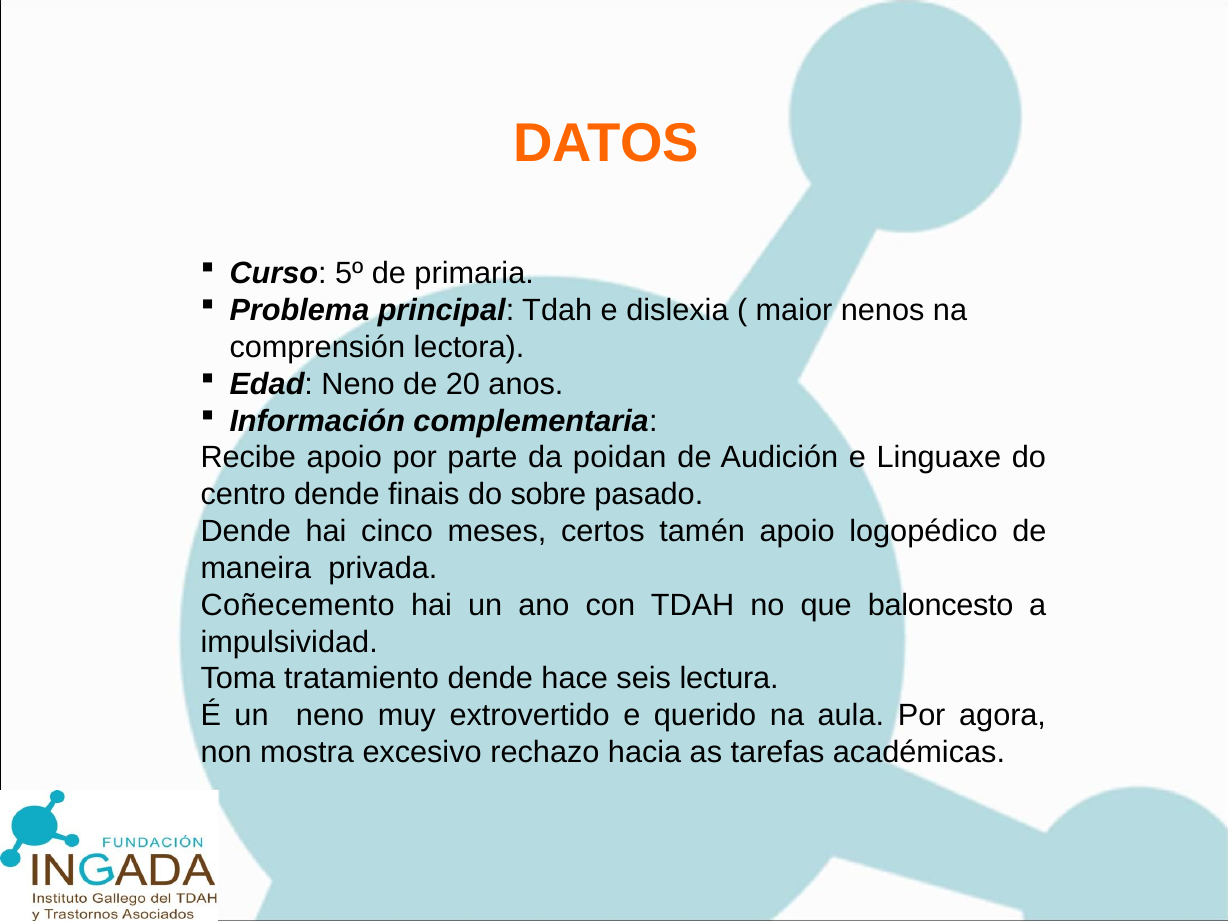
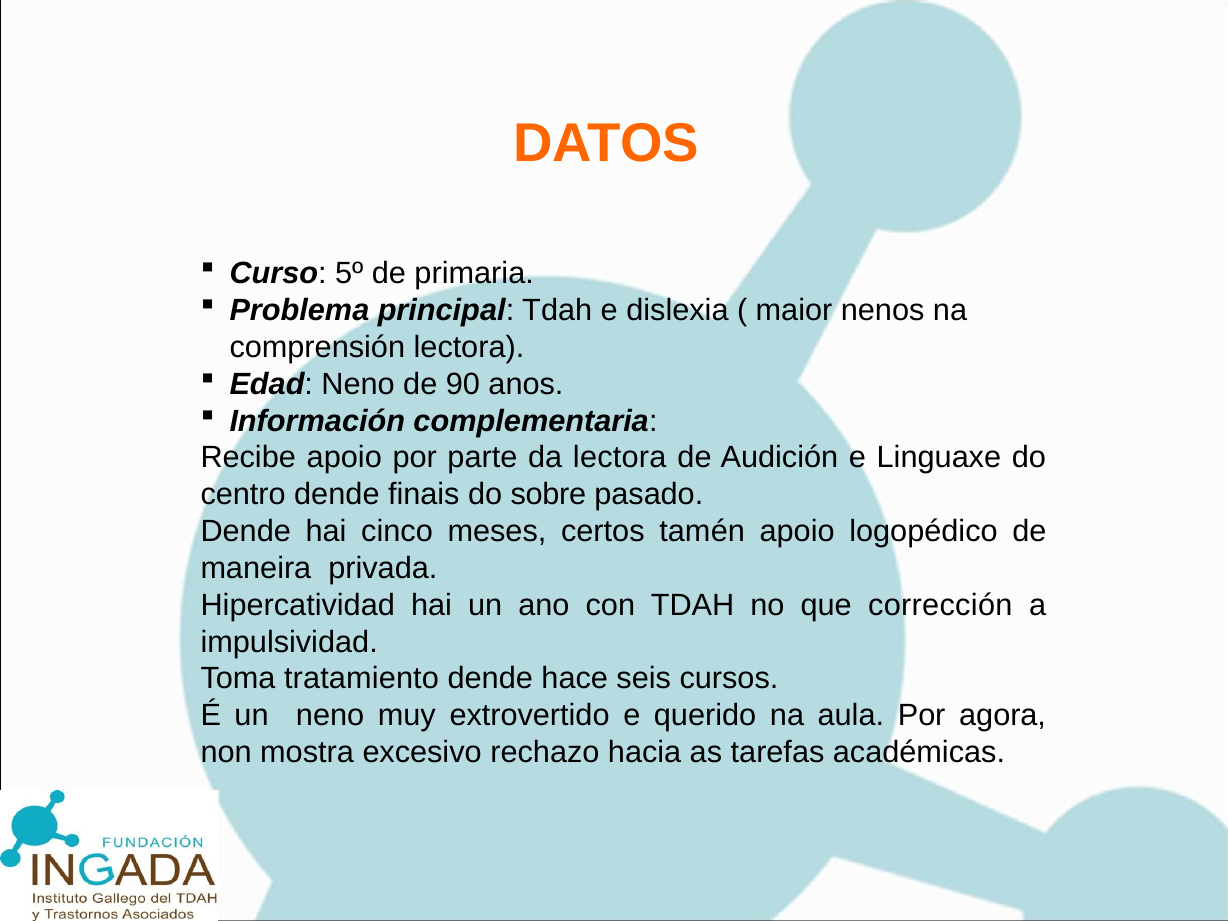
20: 20 -> 90 (463, 384)
da poidan: poidan -> lectora (620, 458)
Coñecemento: Coñecemento -> Hipercatividad (298, 605)
baloncesto: baloncesto -> corrección (940, 605)
lectura: lectura -> cursos (729, 679)
